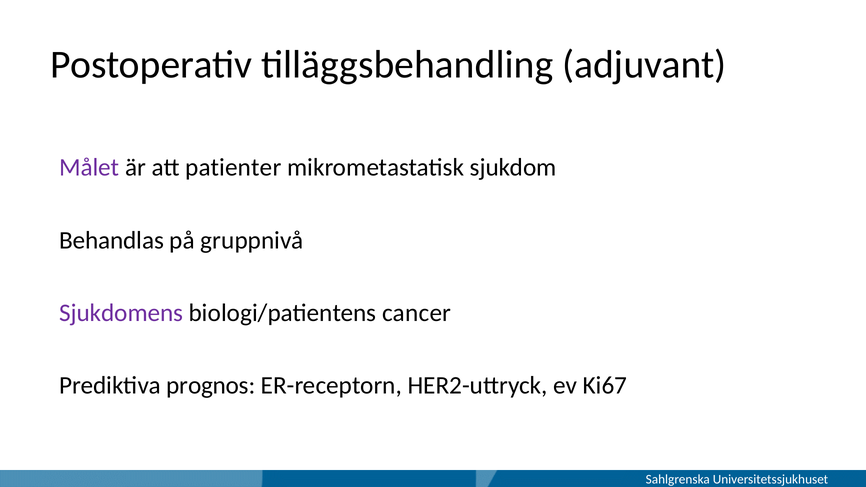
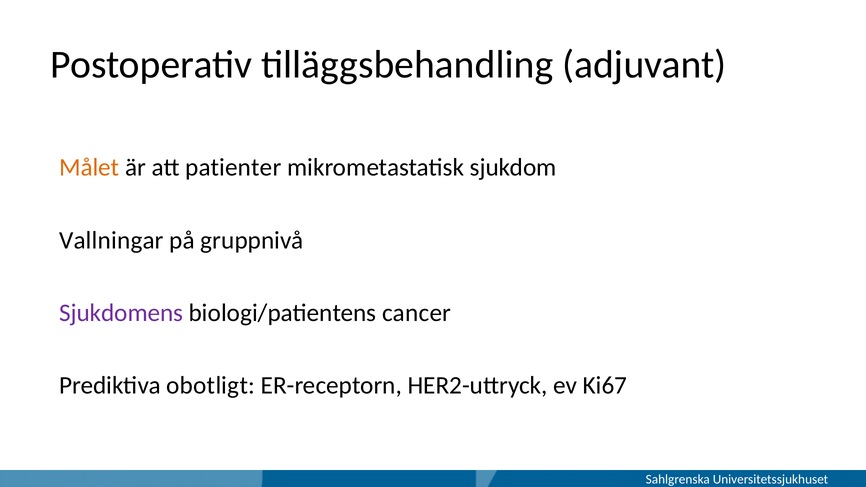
Målet colour: purple -> orange (89, 168)
Behandlas: Behandlas -> Vallningar (111, 240)
prognos: prognos -> obotligt (211, 385)
